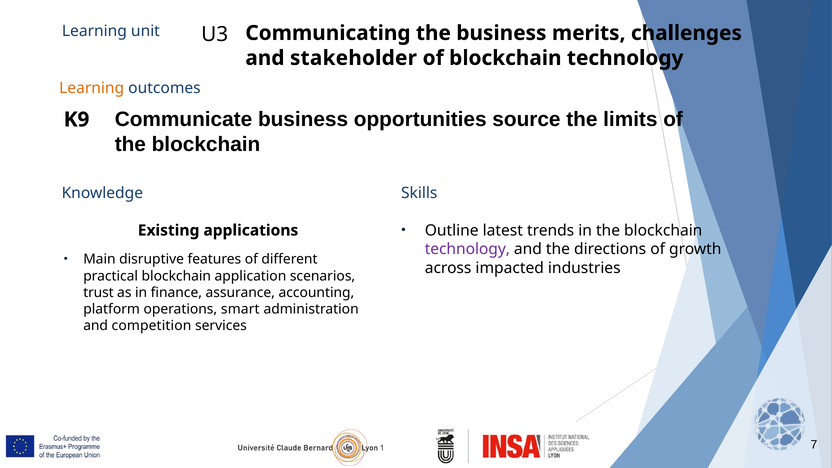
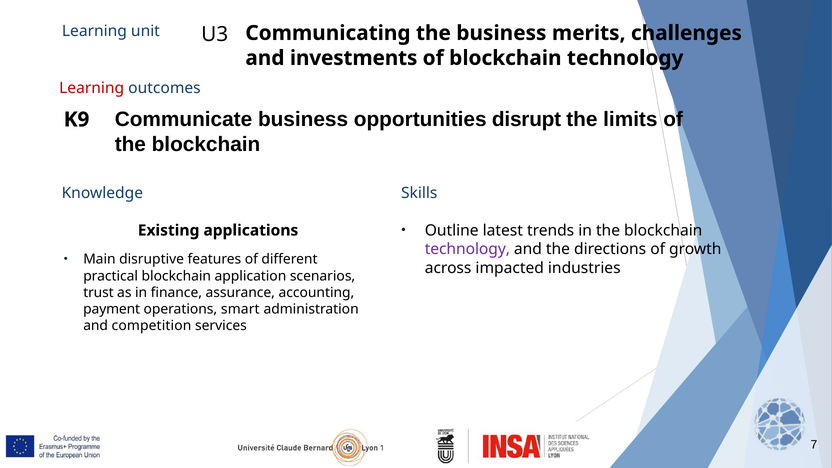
stakeholder: stakeholder -> investments (354, 58)
Learning colour: orange -> red (92, 88)
source: source -> disrupt (527, 120)
platform: platform -> payment (112, 309)
